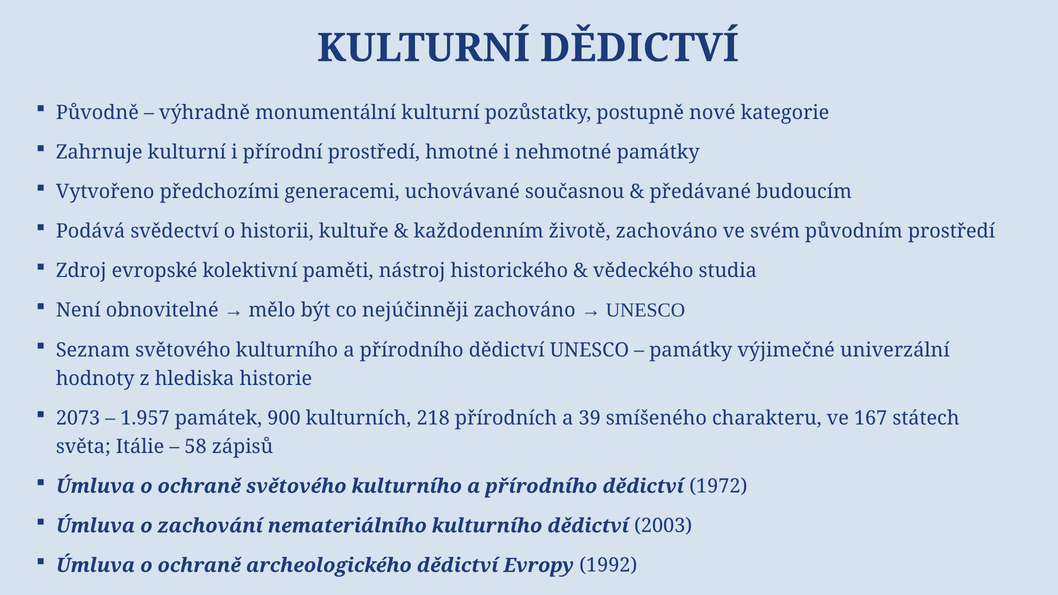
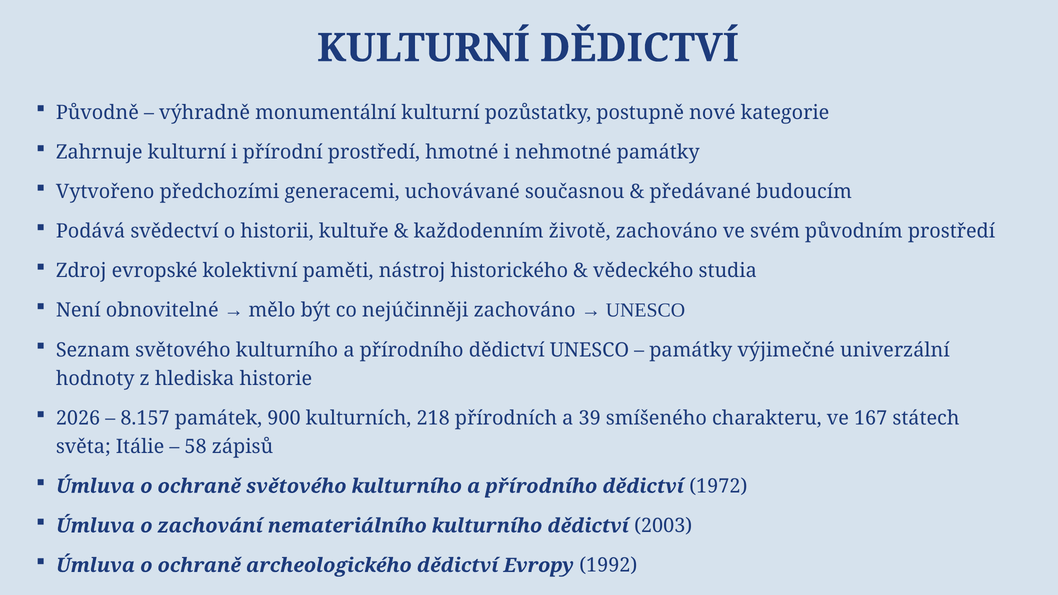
2073: 2073 -> 2026 (78, 418)
1.957: 1.957 -> 8.157 (145, 418)
